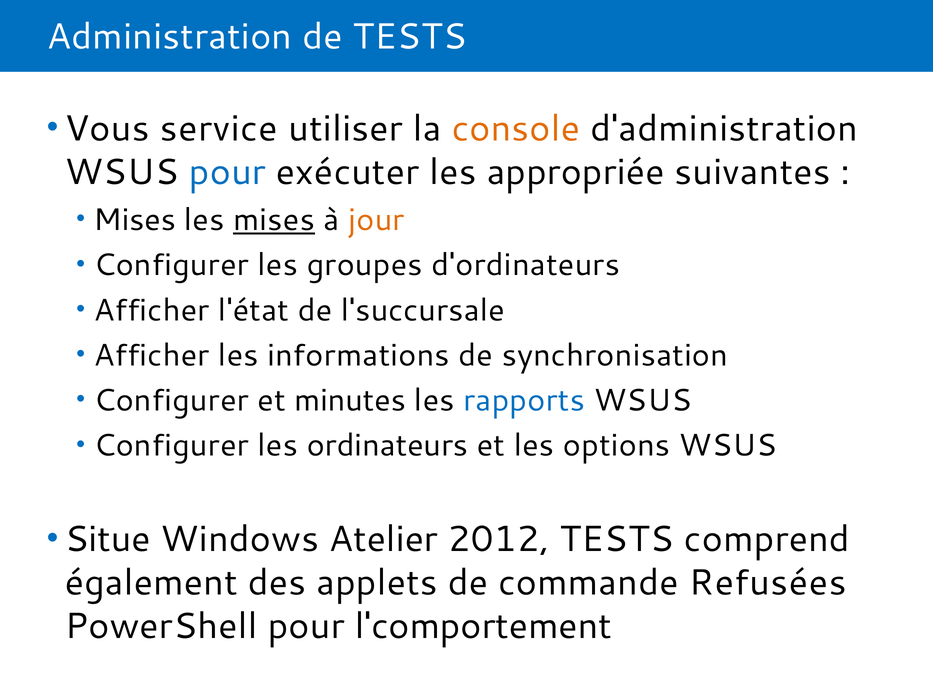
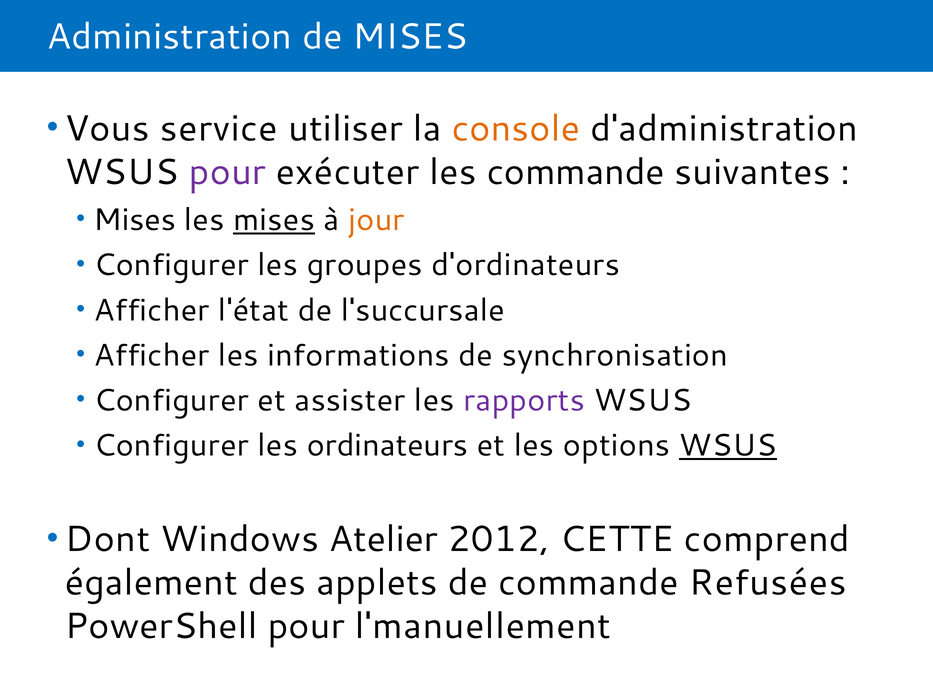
de TESTS: TESTS -> MISES (410, 37)
pour colour: blue -> purple (227, 172)
les appropriée: appropriée -> commande (576, 172)
minutes: minutes -> assister (350, 400)
rapports colour: blue -> purple (524, 400)
WSUS underline: none -> present (728, 445)
Situe: Situe -> Dont (107, 539)
2012 TESTS: TESTS -> CETTE (617, 539)
l'comportement: l'comportement -> l'manuellement (483, 626)
